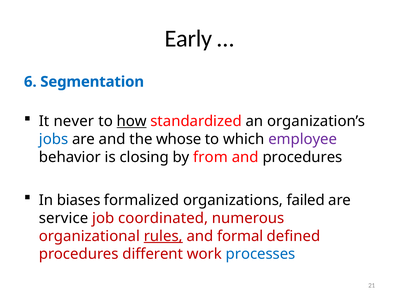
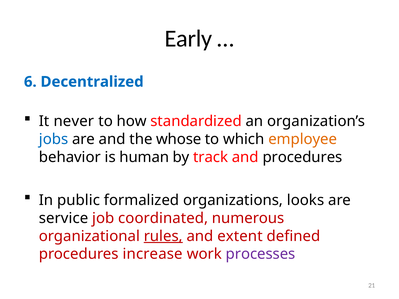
Segmentation: Segmentation -> Decentralized (92, 82)
how underline: present -> none (132, 121)
employee colour: purple -> orange (303, 139)
closing: closing -> human (144, 157)
from: from -> track (211, 157)
biases: biases -> public (79, 200)
failed: failed -> looks (306, 200)
formal: formal -> extent (240, 236)
different: different -> increase (153, 254)
processes colour: blue -> purple (261, 254)
